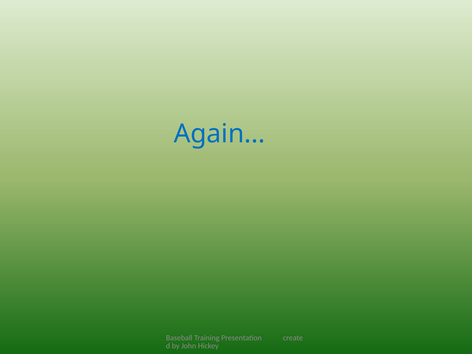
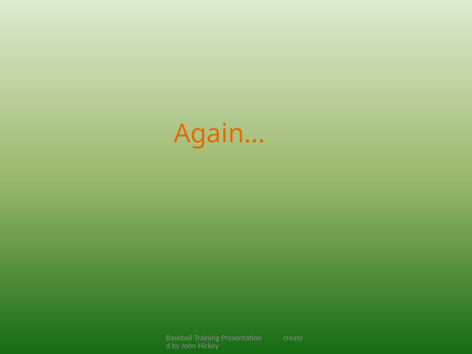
Again colour: blue -> orange (220, 134)
